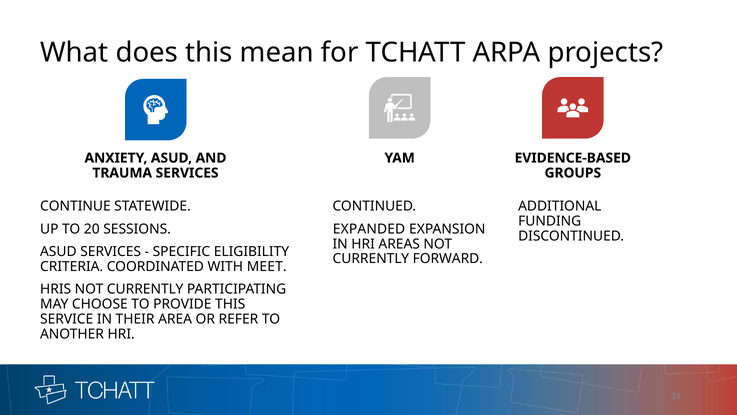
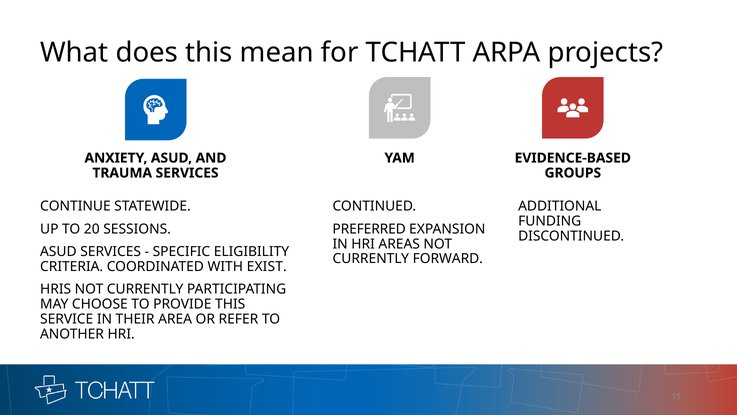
EXPANDED: EXPANDED -> PREFERRED (369, 229)
MEET: MEET -> EXIST (267, 266)
